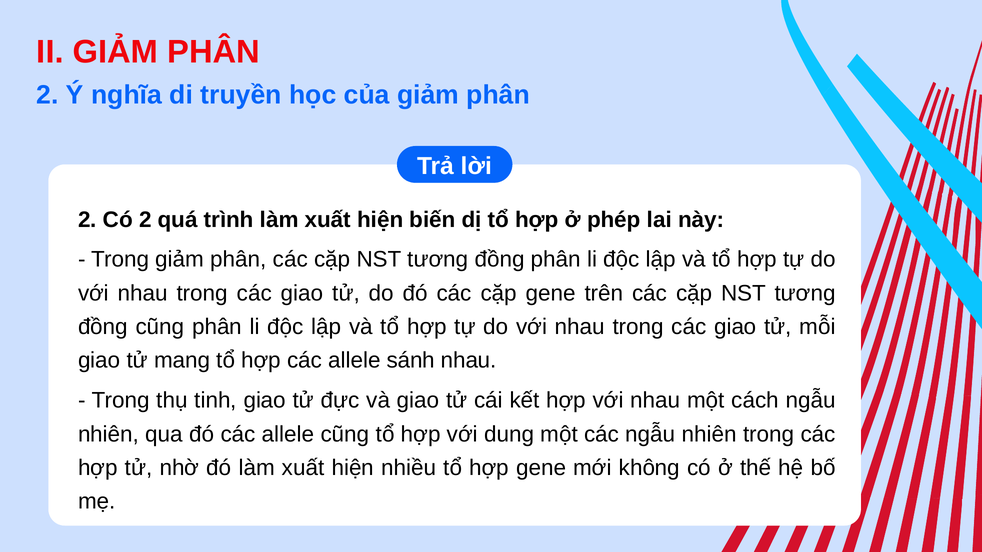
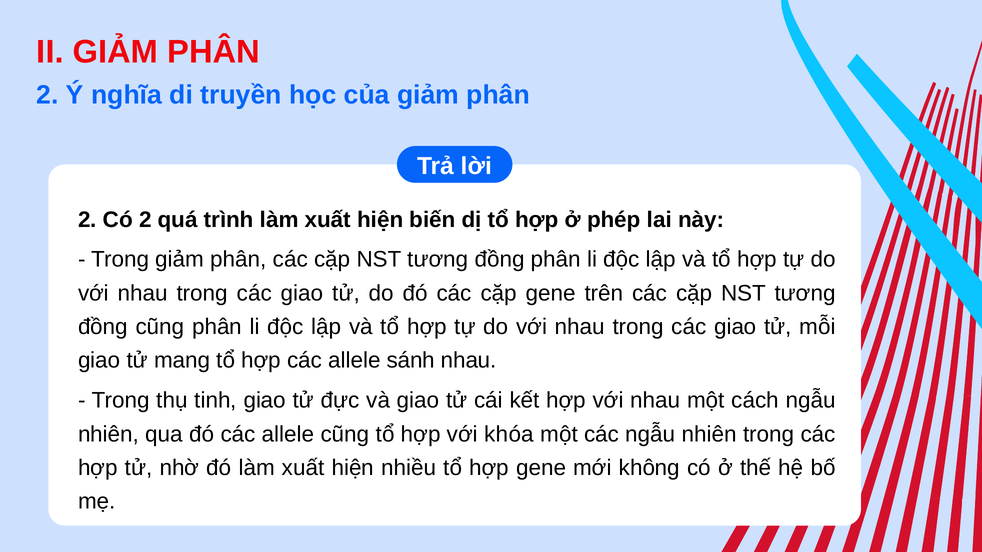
dung: dung -> khóa (509, 434)
